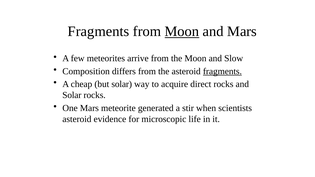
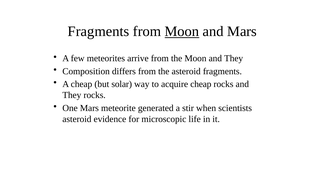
Moon and Slow: Slow -> They (234, 59)
fragments underline: present -> none (222, 71)
acquire direct: direct -> cheap (201, 84)
Solar: Solar -> They (72, 95)
